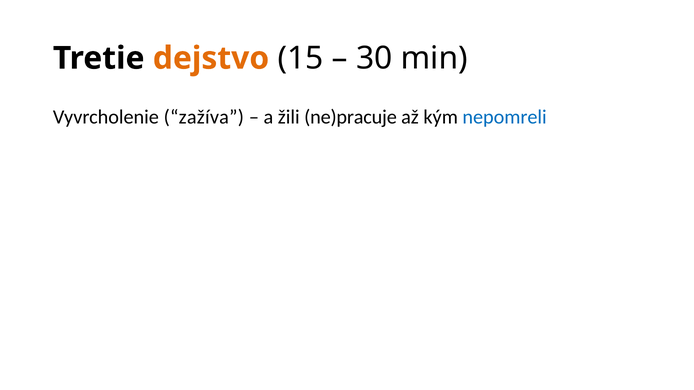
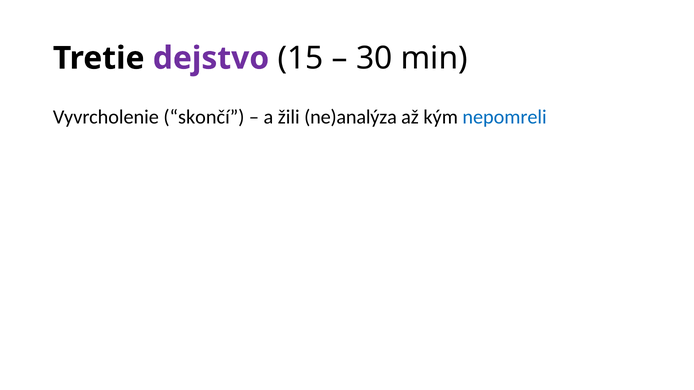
dejstvo colour: orange -> purple (211, 58)
zažíva: zažíva -> skončí (204, 117)
ne)pracuje: ne)pracuje -> ne)analýza (351, 117)
